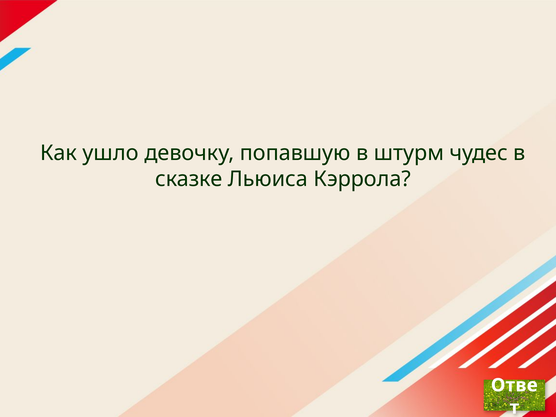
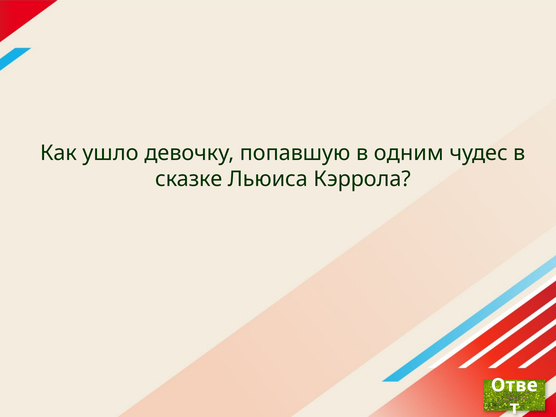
штурм: штурм -> одним (409, 153)
